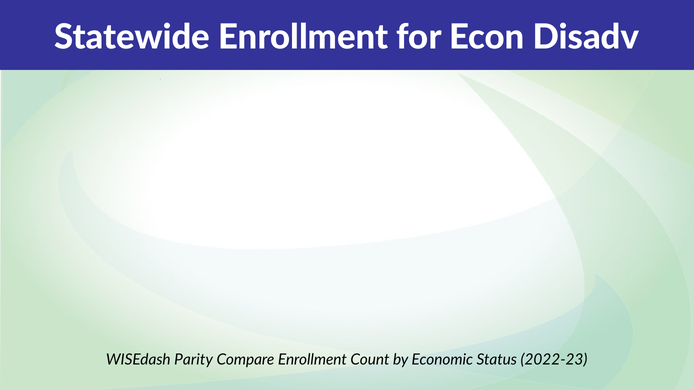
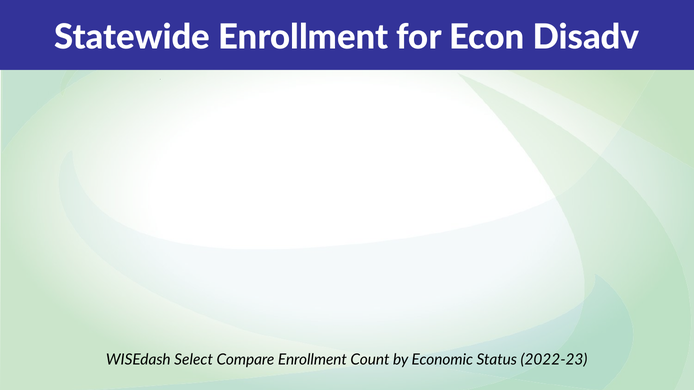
Parity: Parity -> Select (194, 360)
